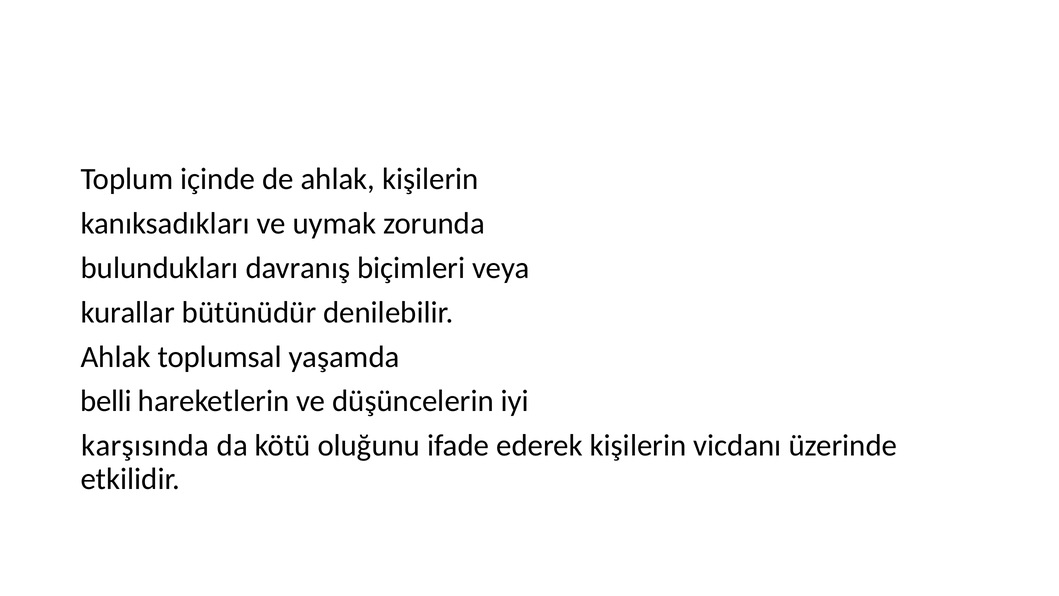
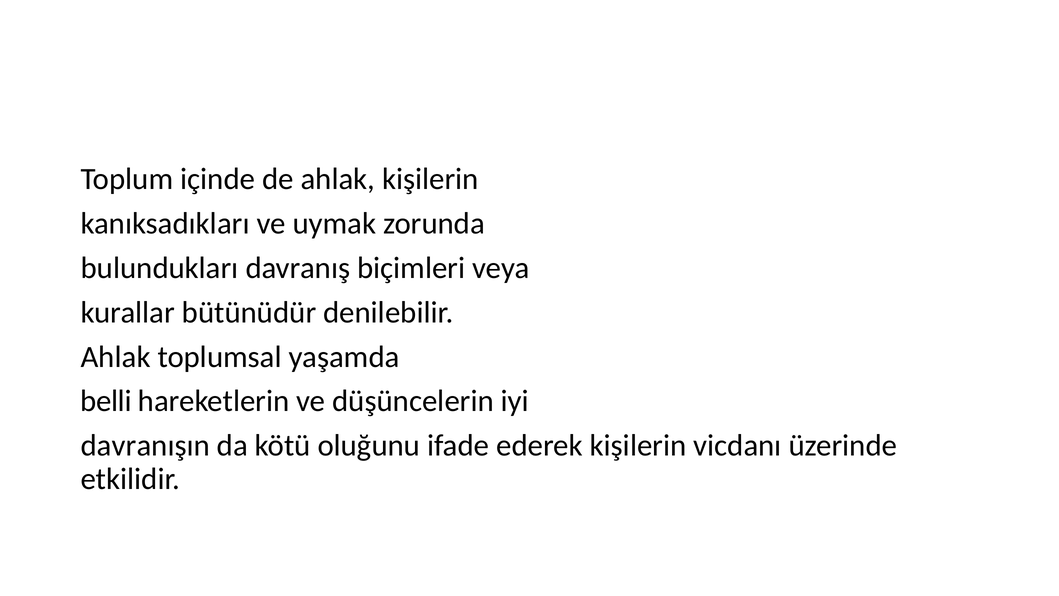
karşısında: karşısında -> davranışın (145, 445)
